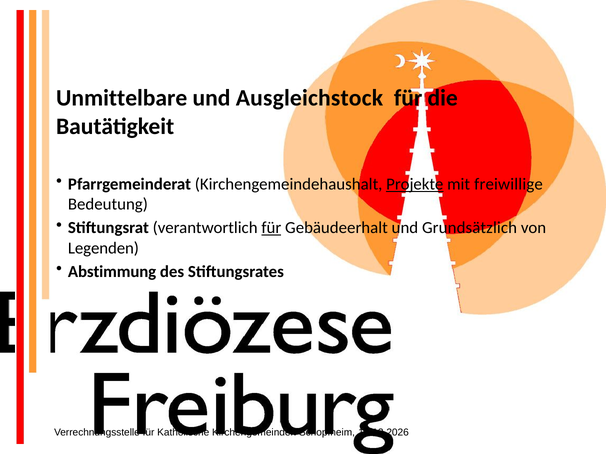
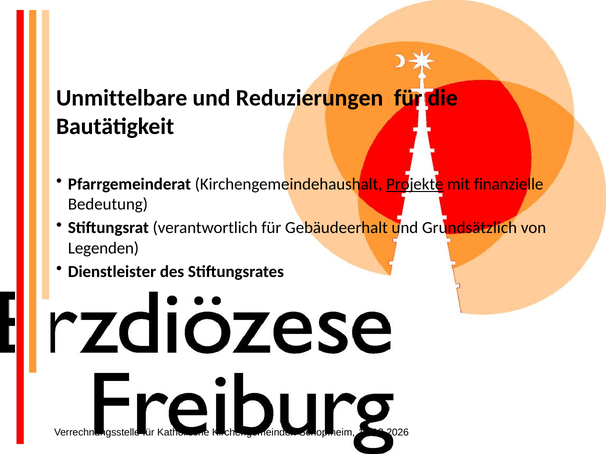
Ausgleichstock: Ausgleichstock -> Reduzierungen (309, 98)
freiwillige: freiwillige -> finanzielle (509, 184)
für underline: present -> none (271, 228)
Abstimmung: Abstimmung -> Dienstleister (112, 272)
